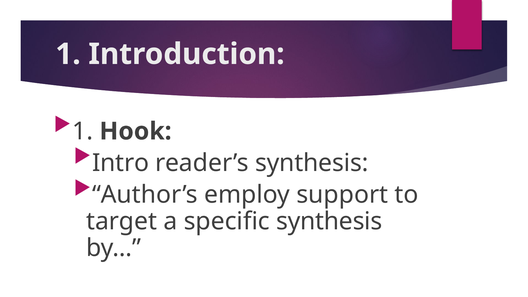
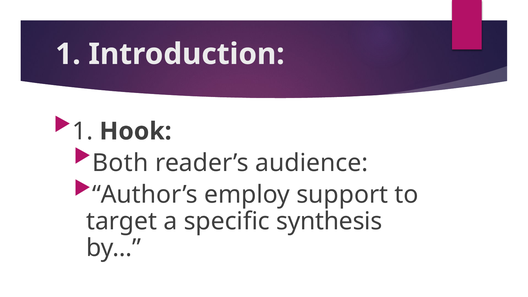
Intro: Intro -> Both (120, 163)
reader’s synthesis: synthesis -> audience (312, 163)
